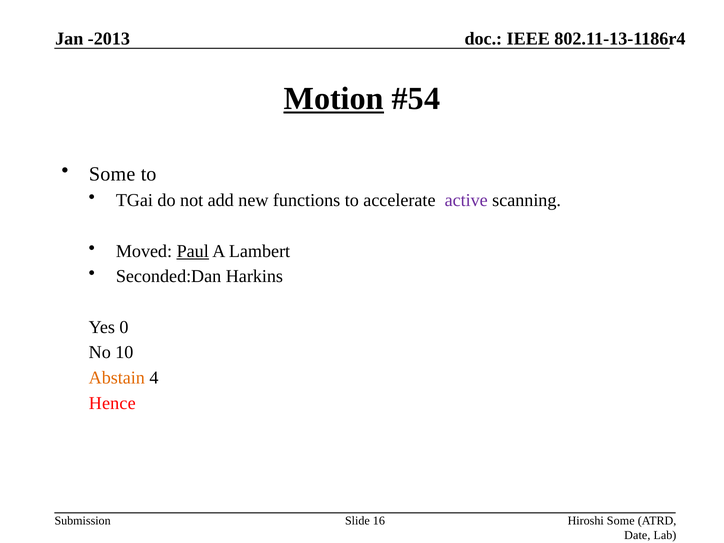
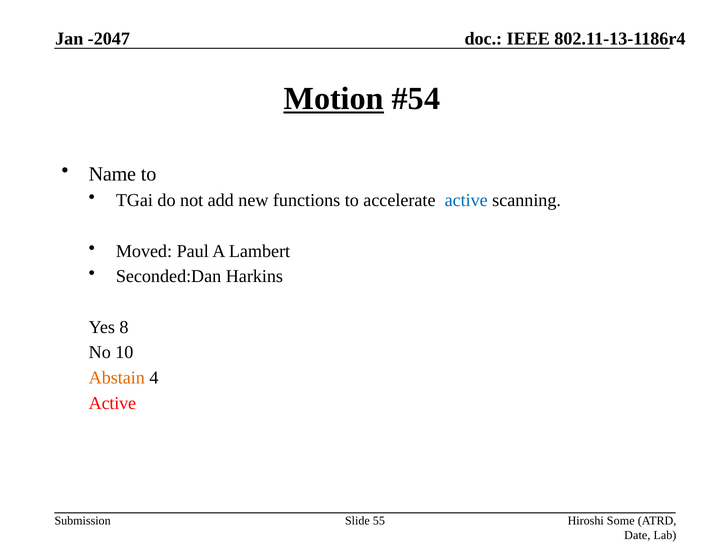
-2013: -2013 -> -2047 (109, 39)
Some: Some -> Name (112, 174)
active colour: purple -> blue (466, 200)
Paul underline: present -> none (193, 251)
0: 0 -> 8 (124, 327)
Hence: Hence -> Active (112, 403)
16: 16 -> 55 (379, 521)
